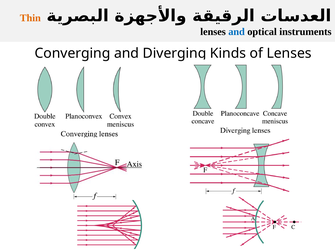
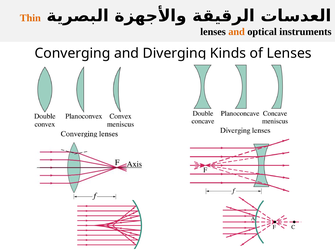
and colour: blue -> orange (237, 32)
